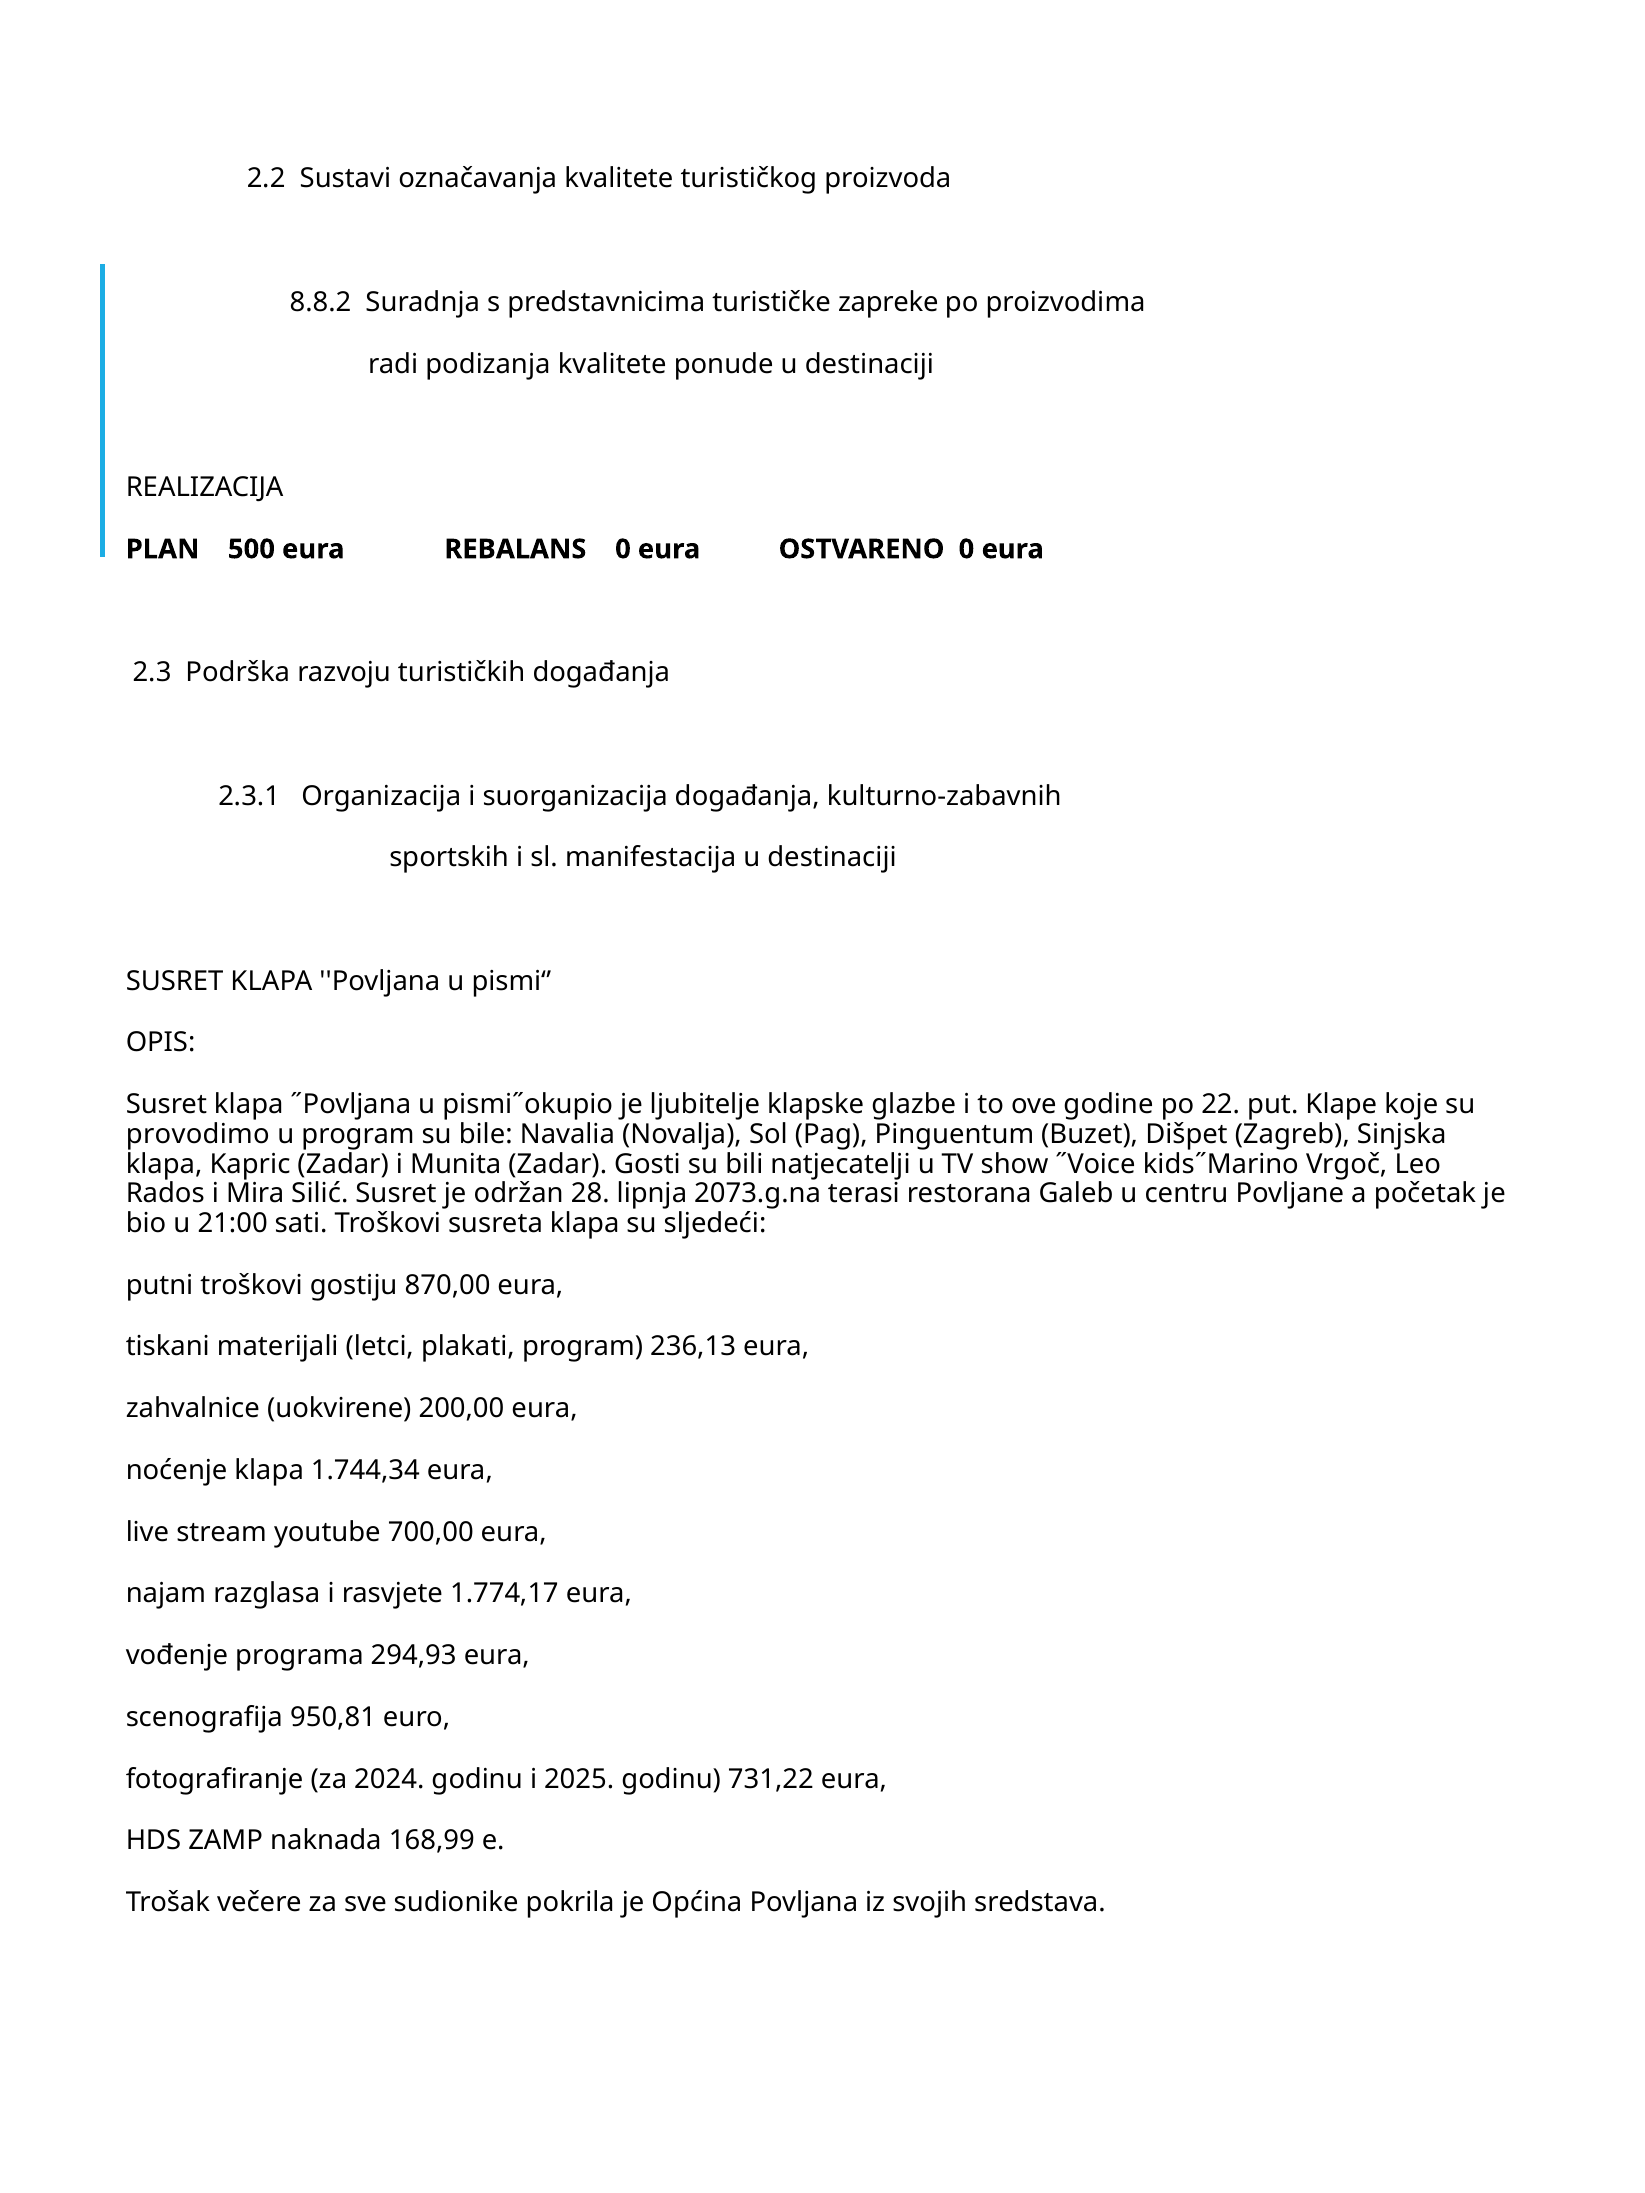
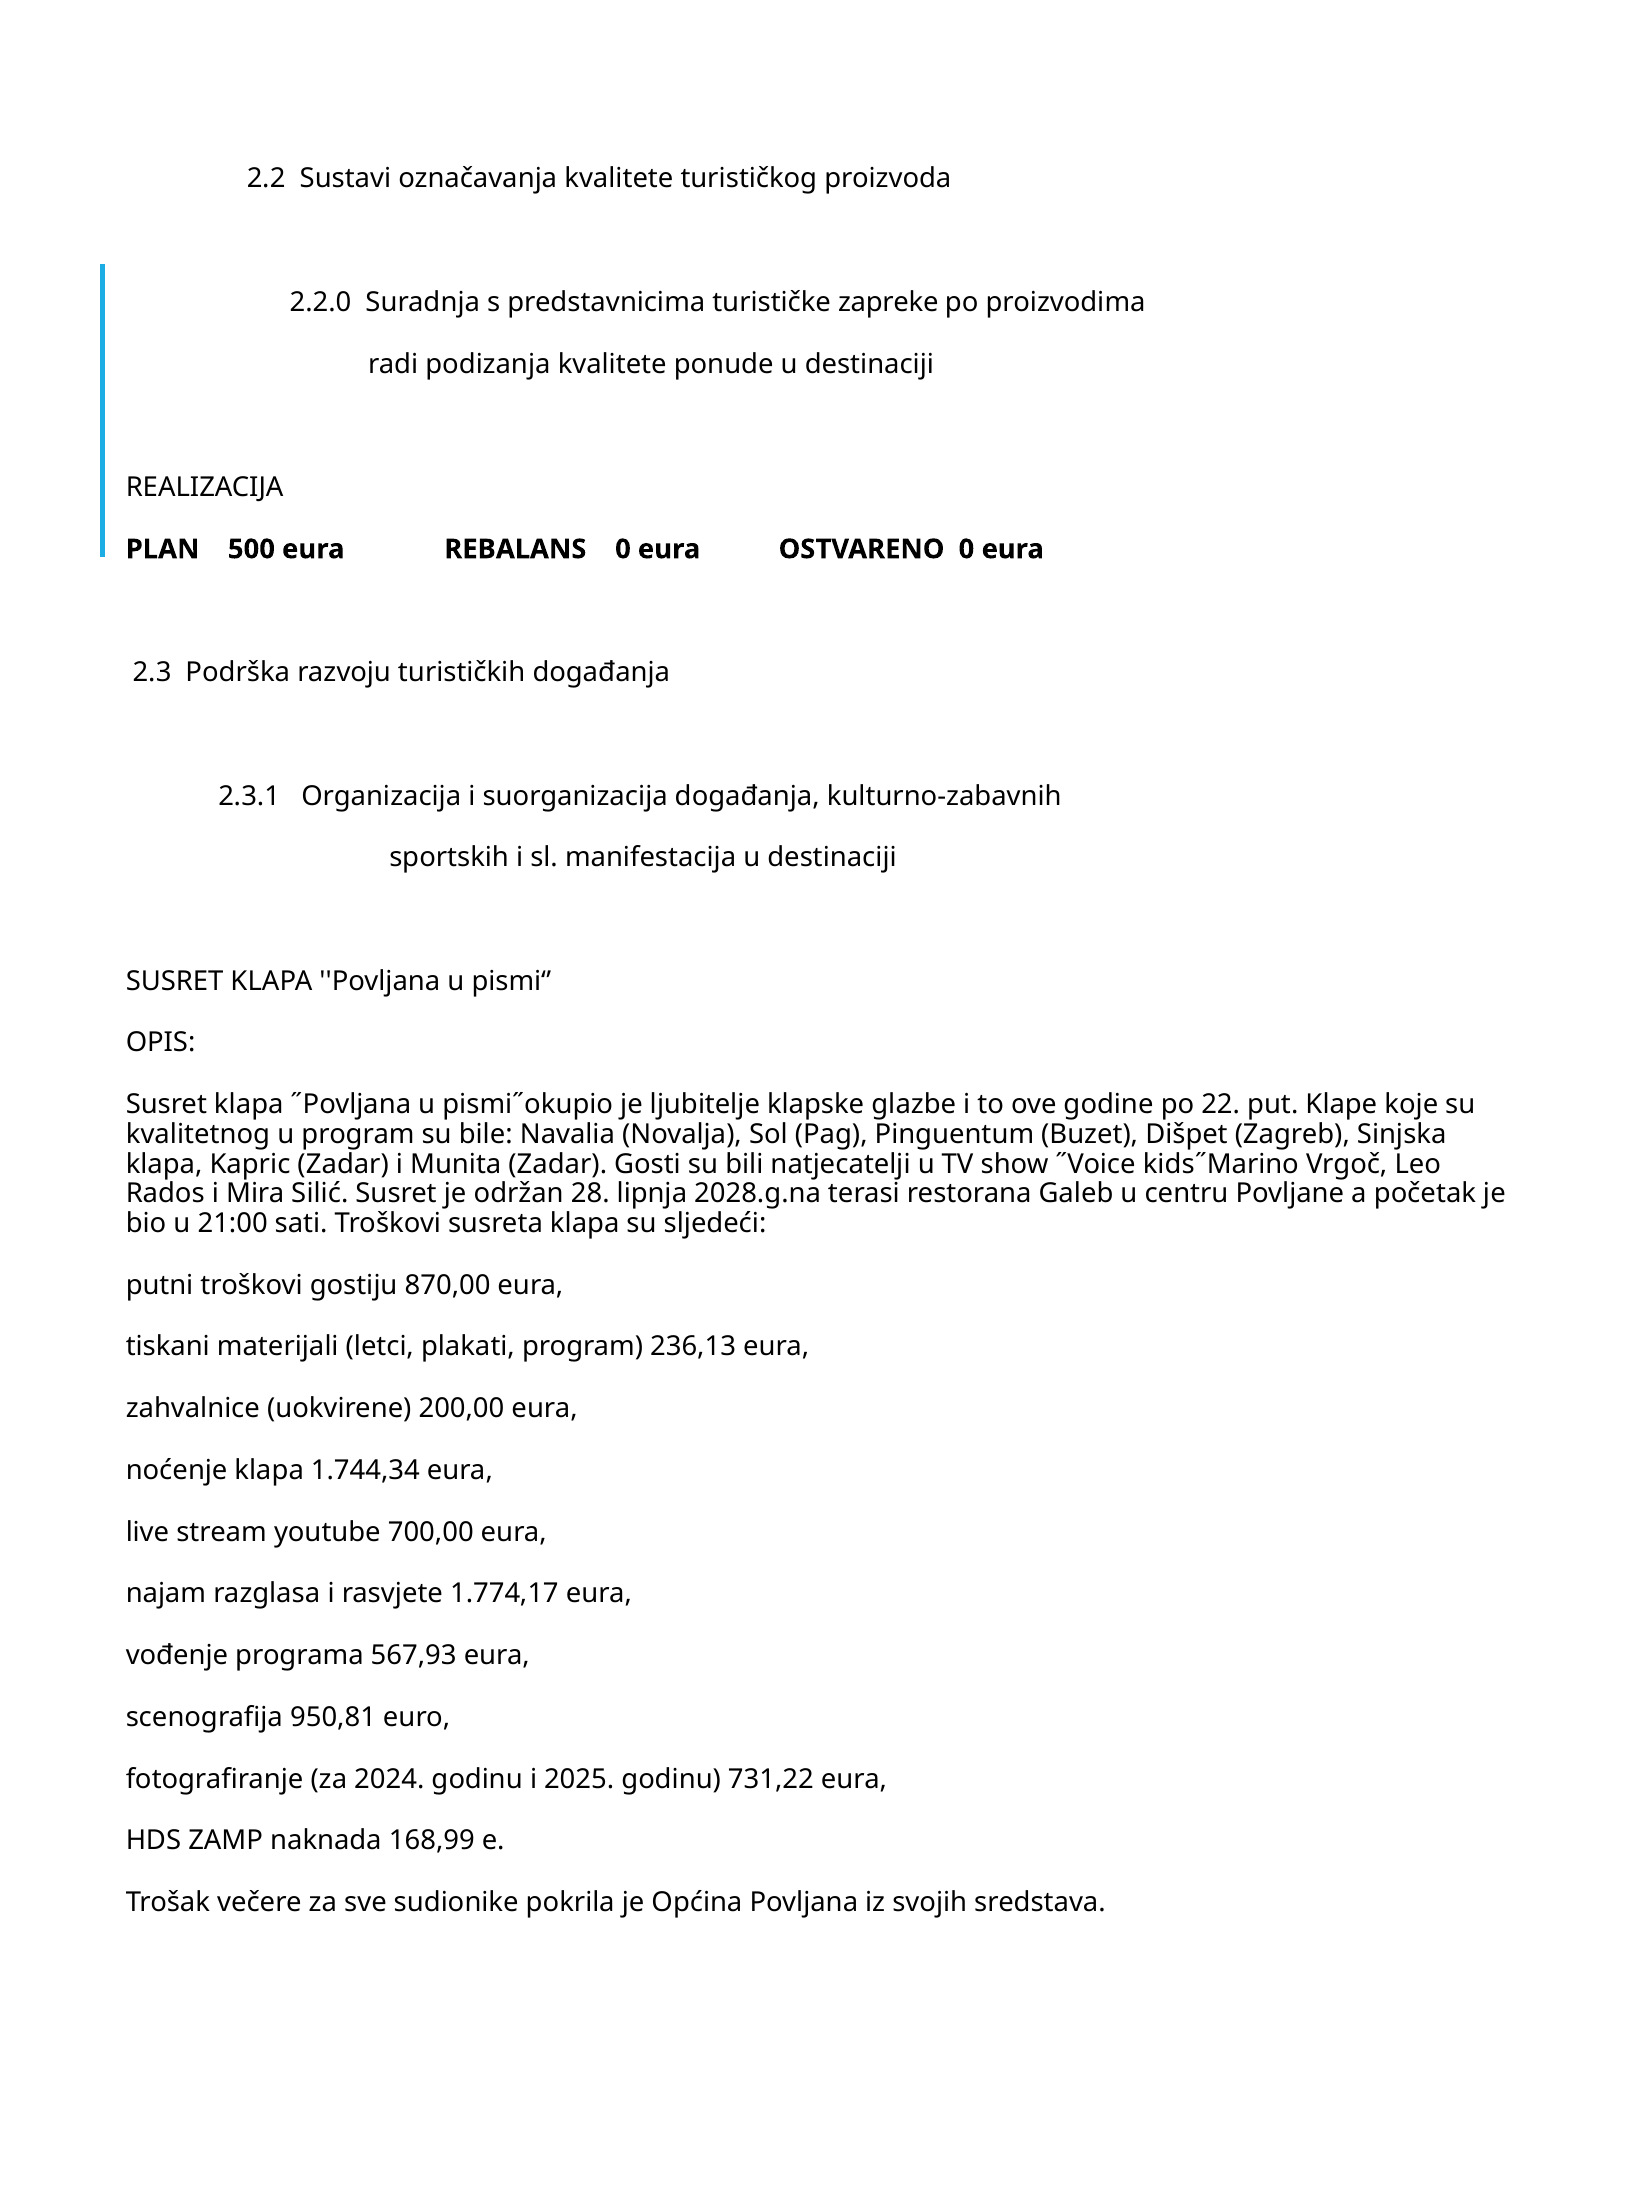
8.8.2: 8.8.2 -> 2.2.0 (321, 302)
provodimo: provodimo -> kvalitetnog (198, 1134)
2073.g.na: 2073.g.na -> 2028.g.na (758, 1194)
294,93: 294,93 -> 567,93 (414, 1656)
